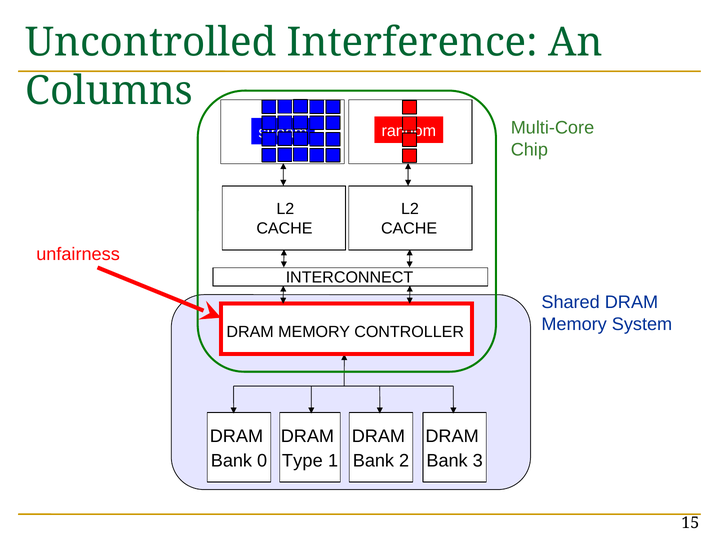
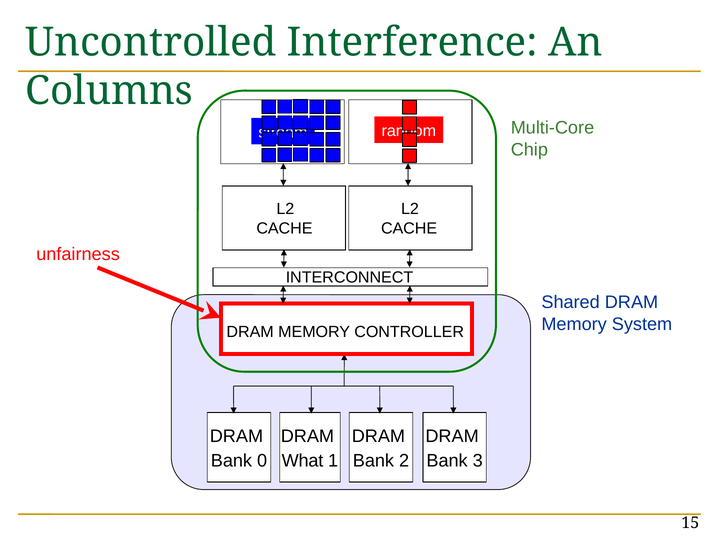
Type: Type -> What (303, 460)
